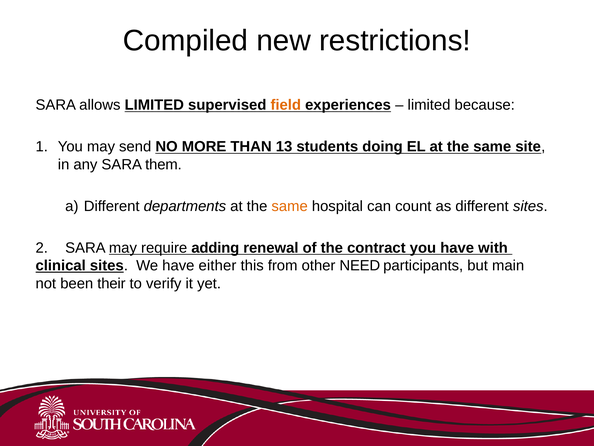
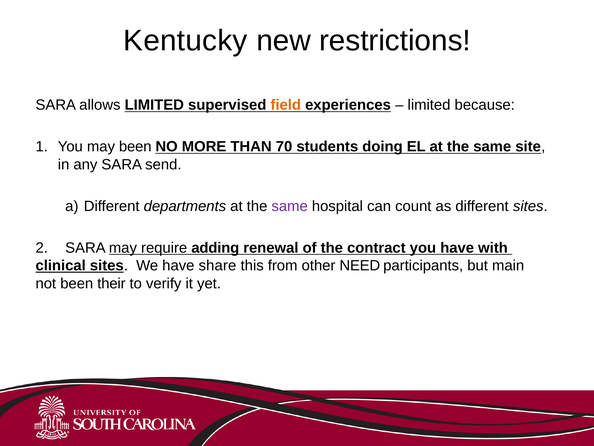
Compiled: Compiled -> Kentucky (185, 41)
may send: send -> been (135, 147)
13: 13 -> 70 (284, 147)
them: them -> send (163, 164)
same colour: orange -> purple (290, 206)
either: either -> share (217, 265)
